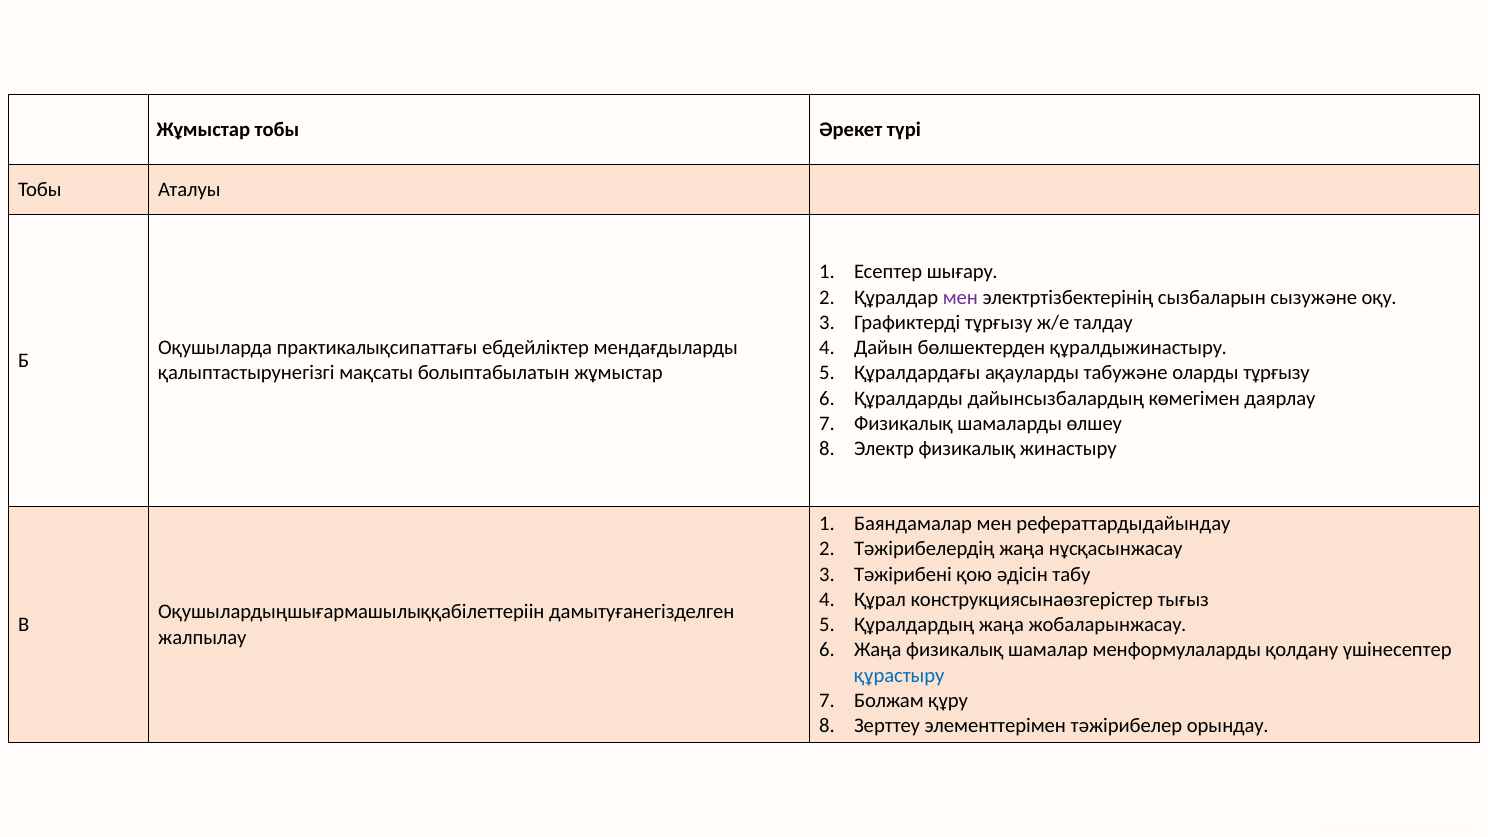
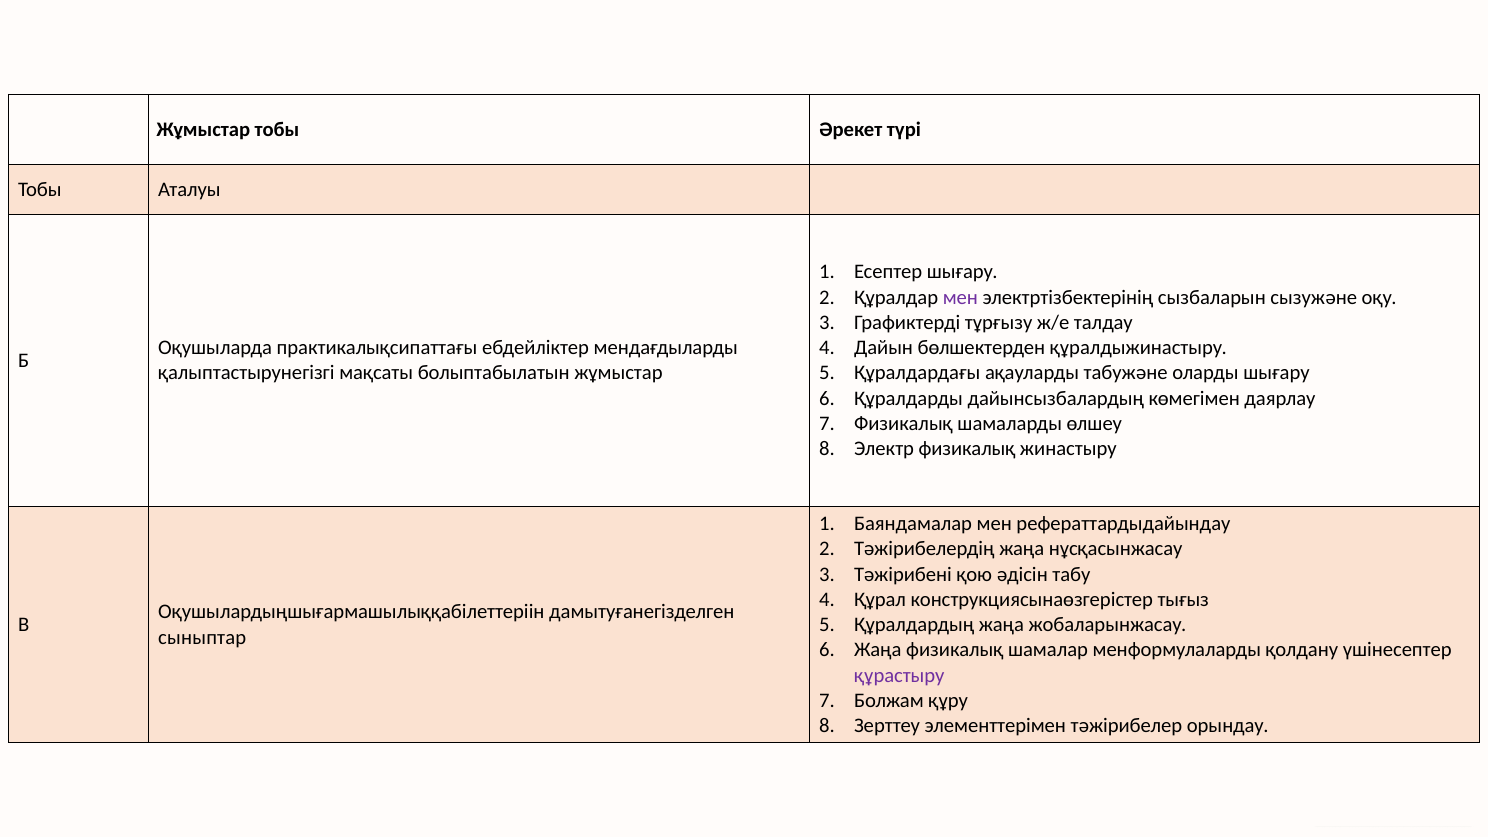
оларды тұрғызу: тұрғызу -> шығару (1276, 373)
жалпылау: жалпылау -> сыныптар (202, 637)
құрастыру colour: blue -> purple (899, 675)
